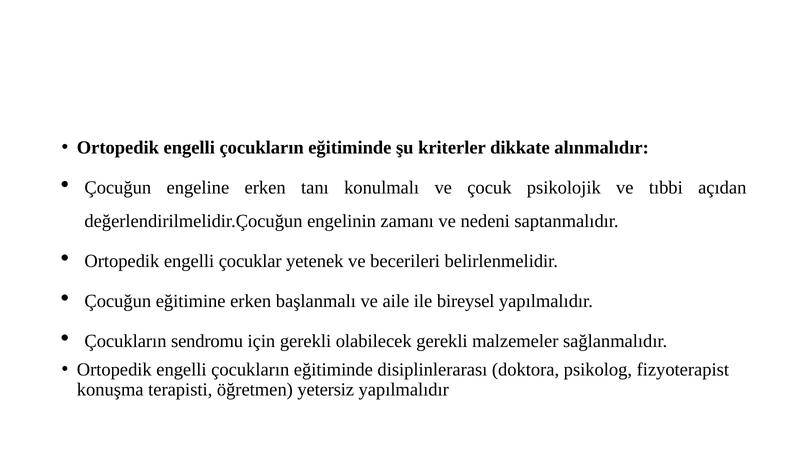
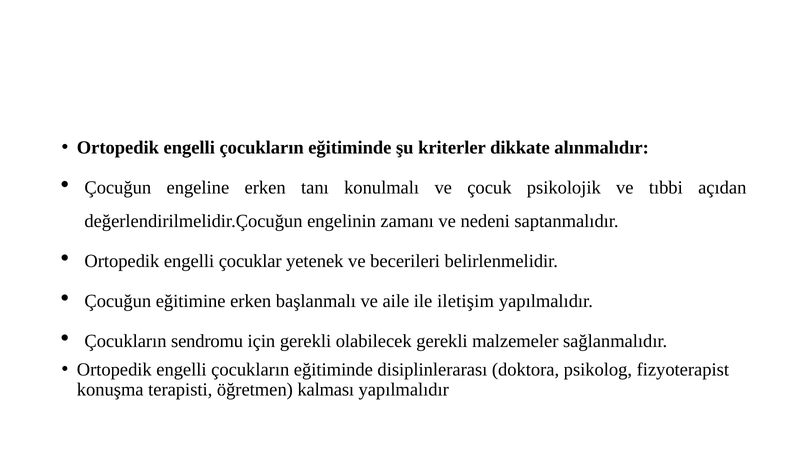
bireysel: bireysel -> iletişim (466, 301)
yetersiz: yetersiz -> kalması (326, 390)
